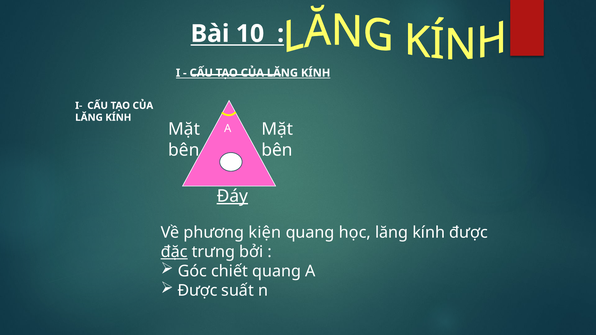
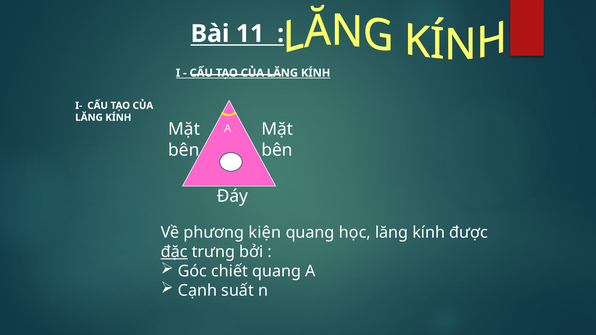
10: 10 -> 11 (250, 34)
Đáy underline: present -> none (232, 196)
Được: Được -> Cạnh (197, 291)
